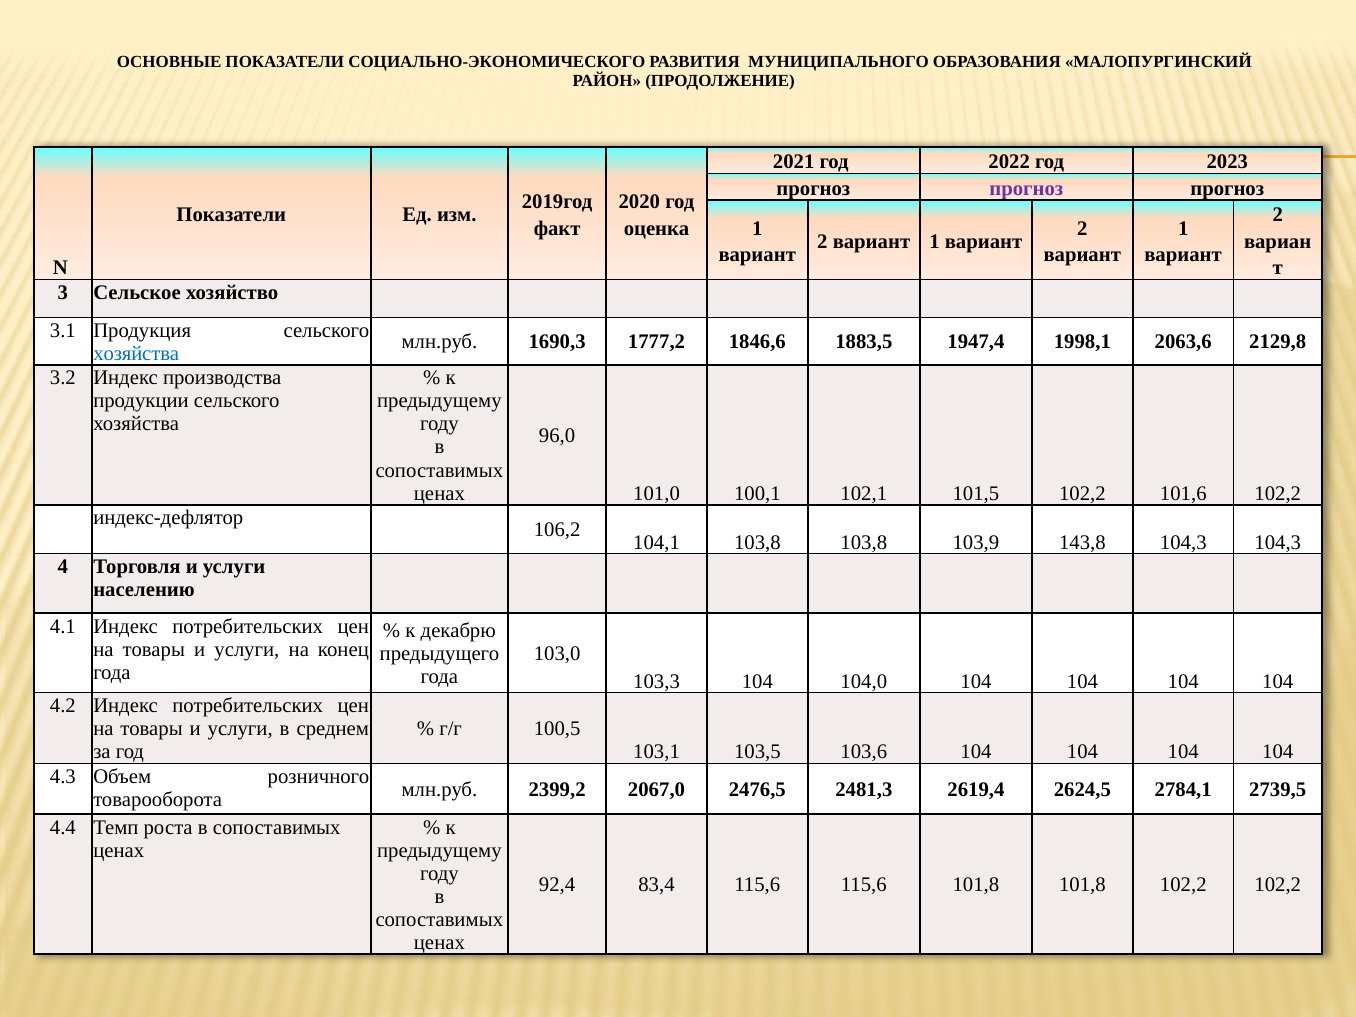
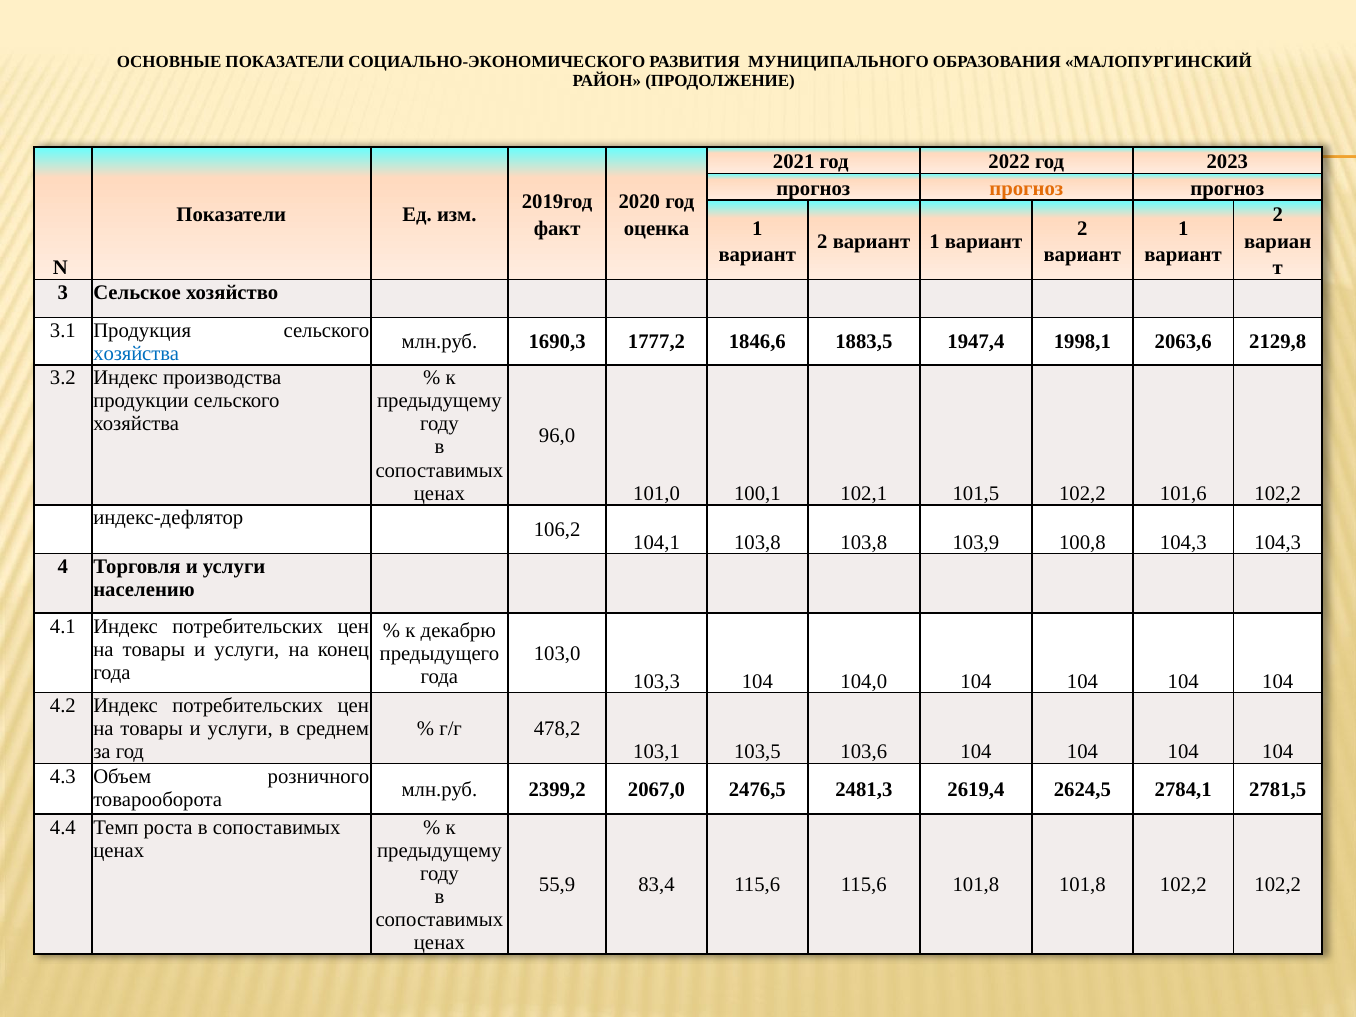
прогноз colour: purple -> orange (1026, 189)
143,8: 143,8 -> 100,8 (1082, 542)
100,5: 100,5 -> 478,2 (557, 729)
2739,5: 2739,5 -> 2781,5 (1278, 790)
92,4: 92,4 -> 55,9 (557, 885)
